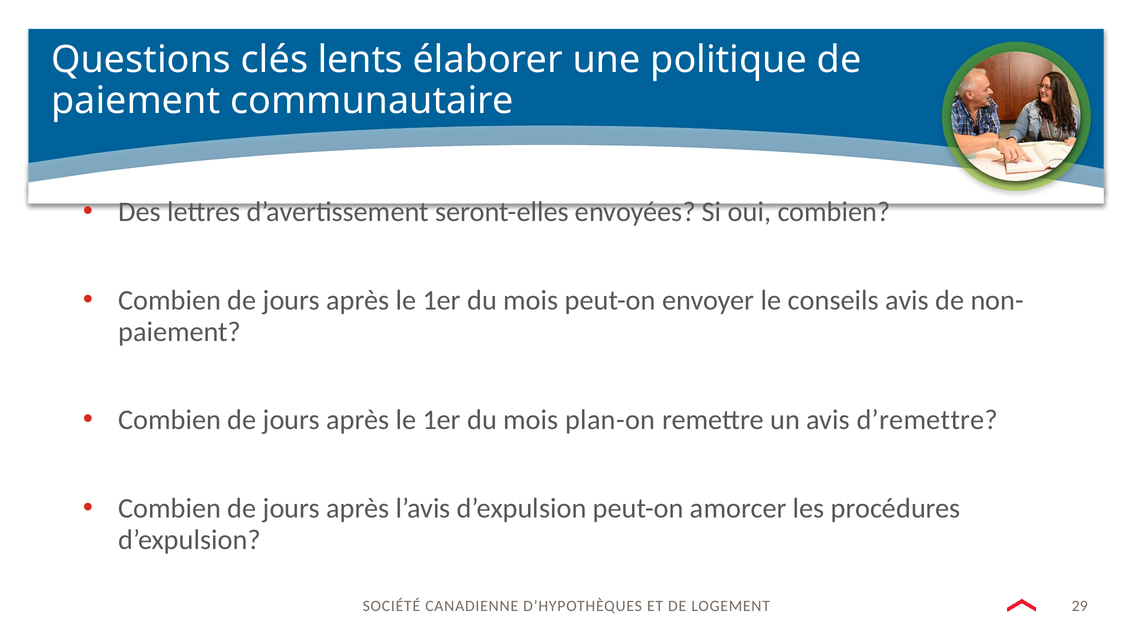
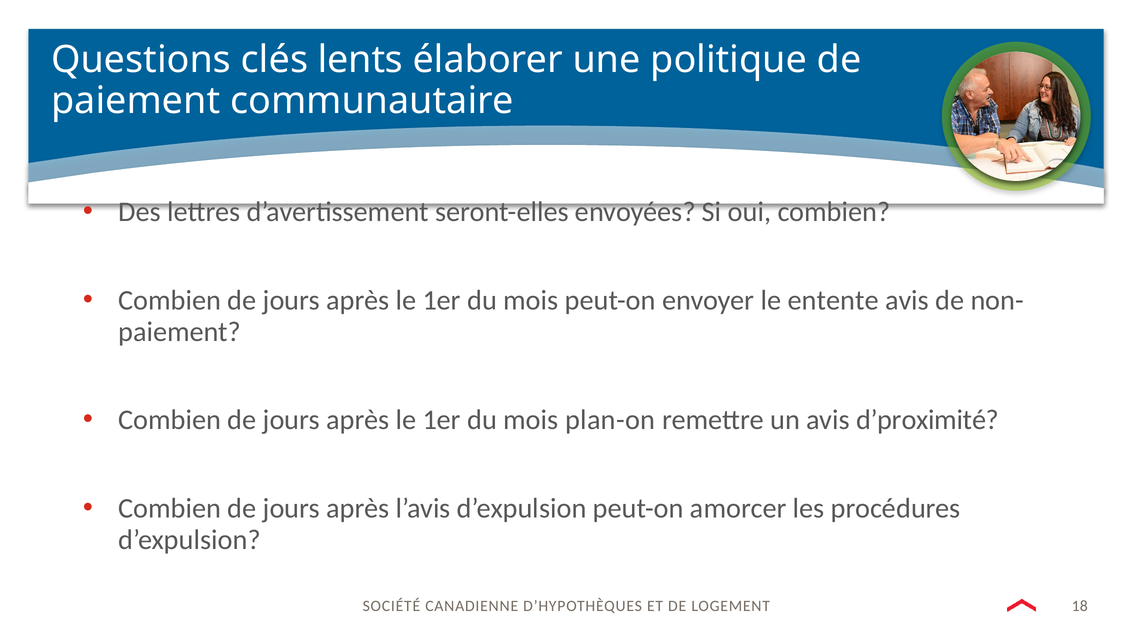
conseils: conseils -> entente (833, 300)
d’remettre: d’remettre -> d’proximité (928, 420)
29: 29 -> 18 (1080, 606)
